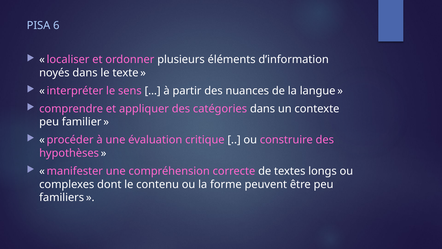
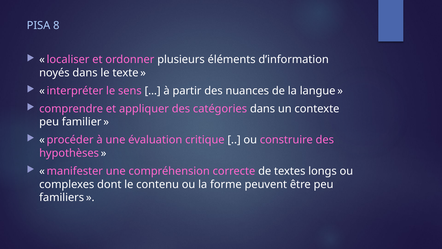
6: 6 -> 8 (56, 25)
